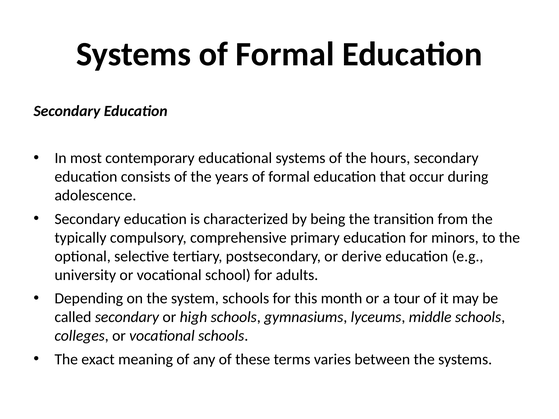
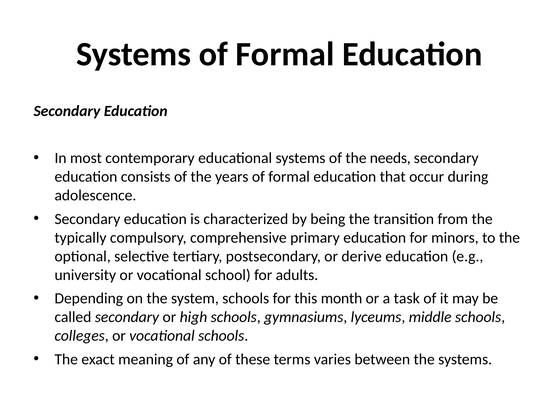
hours: hours -> needs (390, 158)
tour: tour -> task (407, 299)
